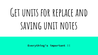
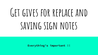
units: units -> gives (30, 13)
unit: unit -> sign (51, 26)
